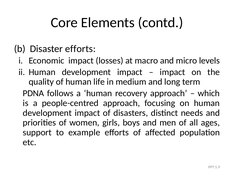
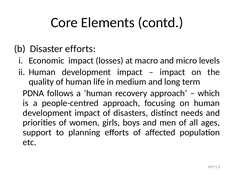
example: example -> planning (84, 133)
